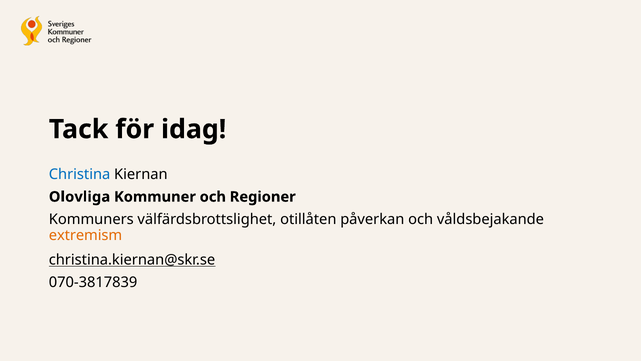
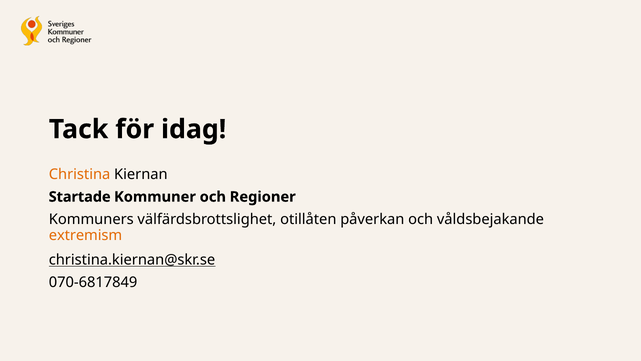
Christina colour: blue -> orange (80, 174)
Olovliga: Olovliga -> Startade (80, 197)
070-3817839: 070-3817839 -> 070-6817849 (93, 282)
